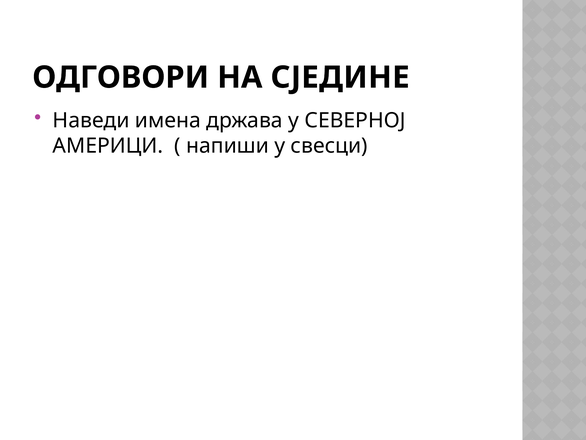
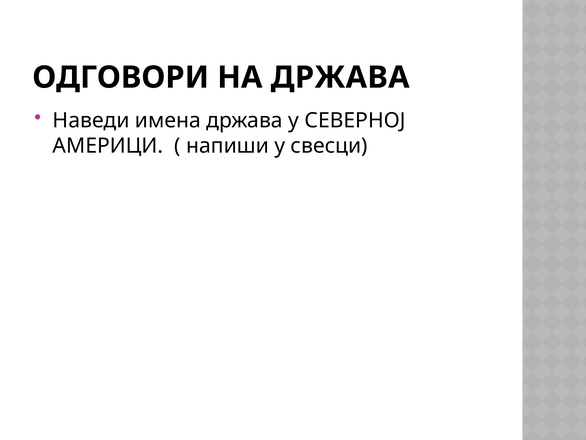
НА СЈЕДИНЕ: СЈЕДИНЕ -> ДРЖАВА (340, 77)
